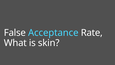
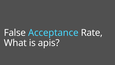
skin: skin -> apis (49, 43)
